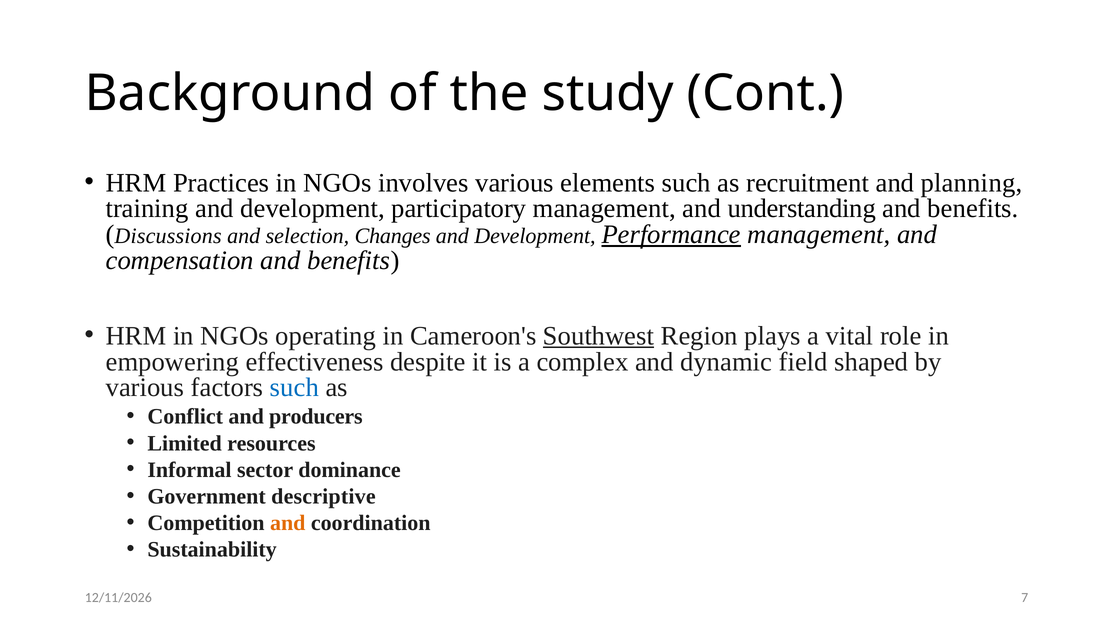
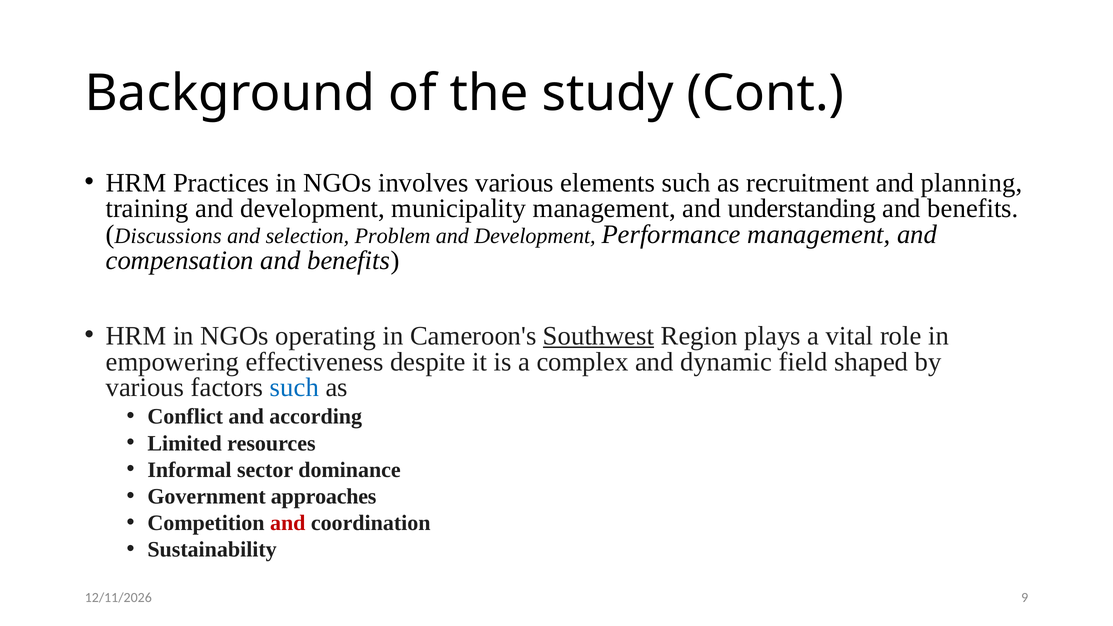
participatory: participatory -> municipality (459, 209)
Changes: Changes -> Problem (393, 236)
Performance underline: present -> none (671, 235)
producers: producers -> according (316, 417)
descriptive: descriptive -> approaches (324, 497)
and colour: orange -> red (288, 523)
7: 7 -> 9 (1025, 598)
